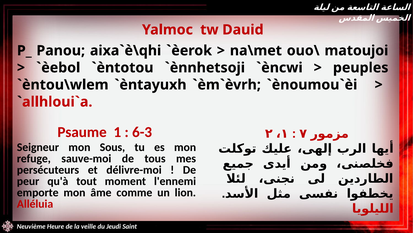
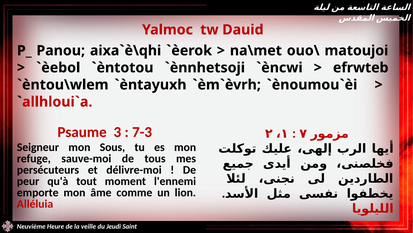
peuples: peuples -> efrwteb (361, 67)
1: 1 -> 3 (117, 132)
6-3: 6-3 -> 7-3 (142, 132)
